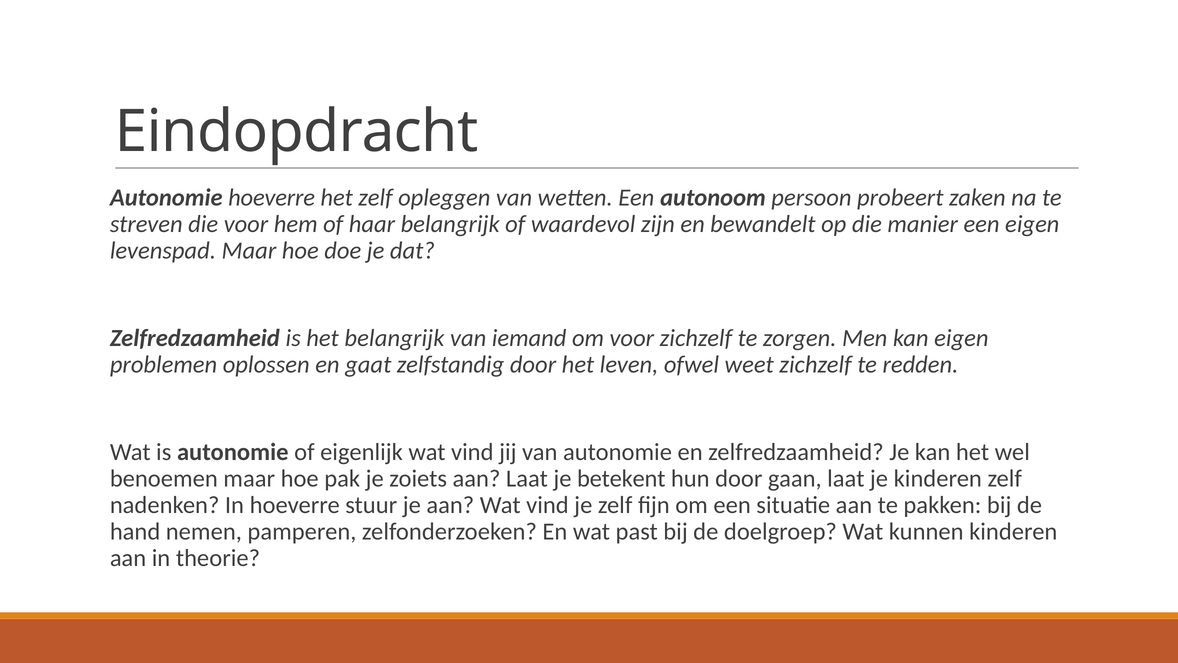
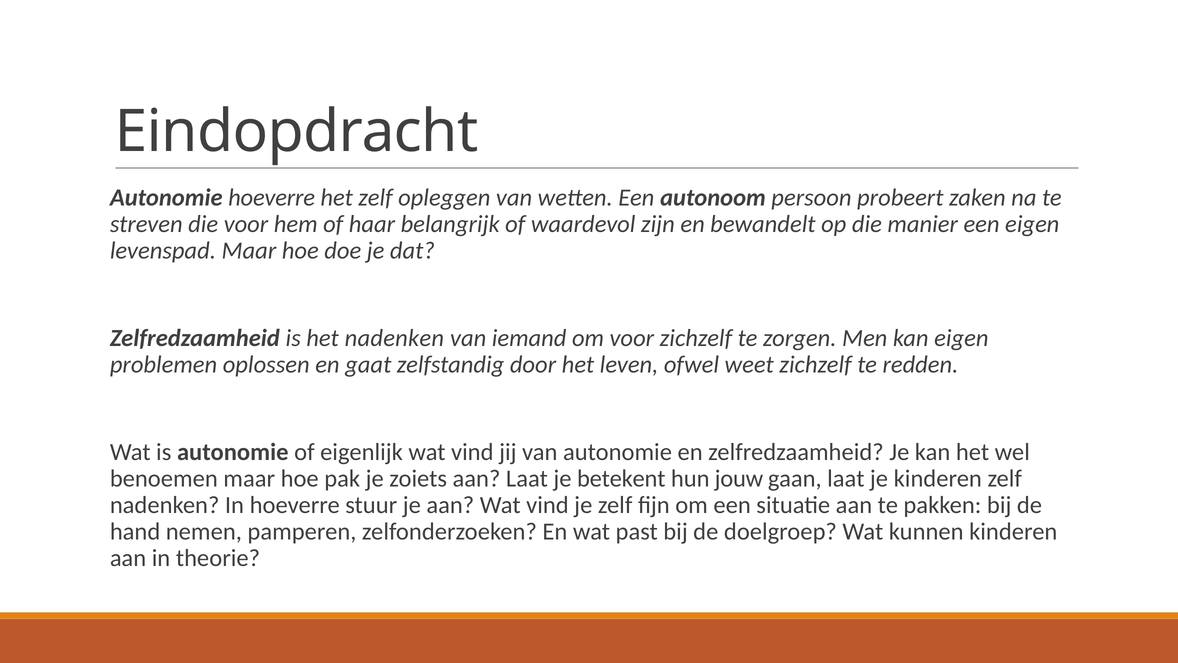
het belangrijk: belangrijk -> nadenken (394, 338)
hun door: door -> jouw (739, 478)
